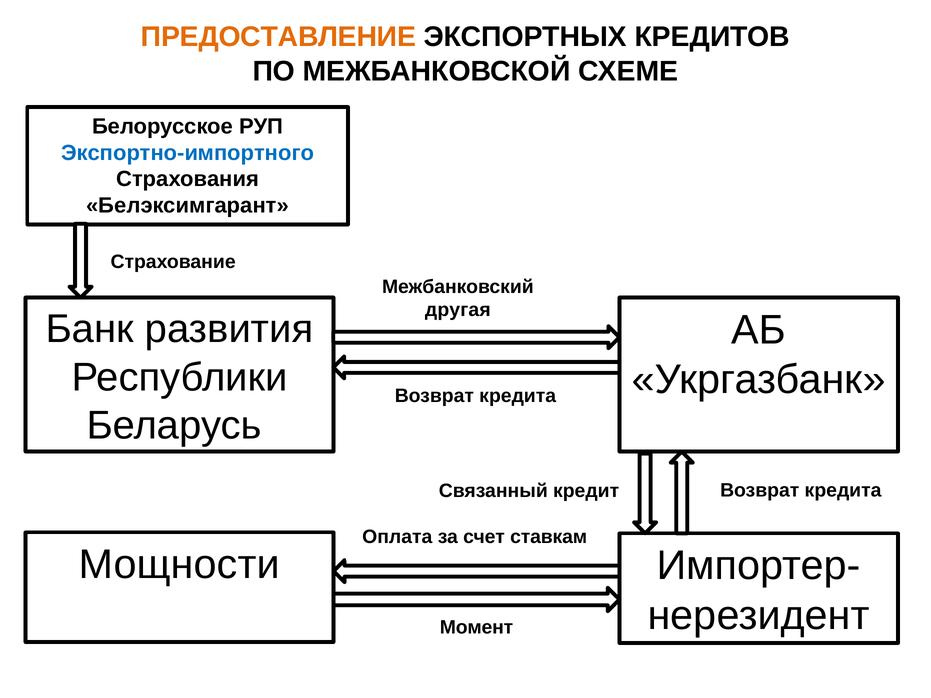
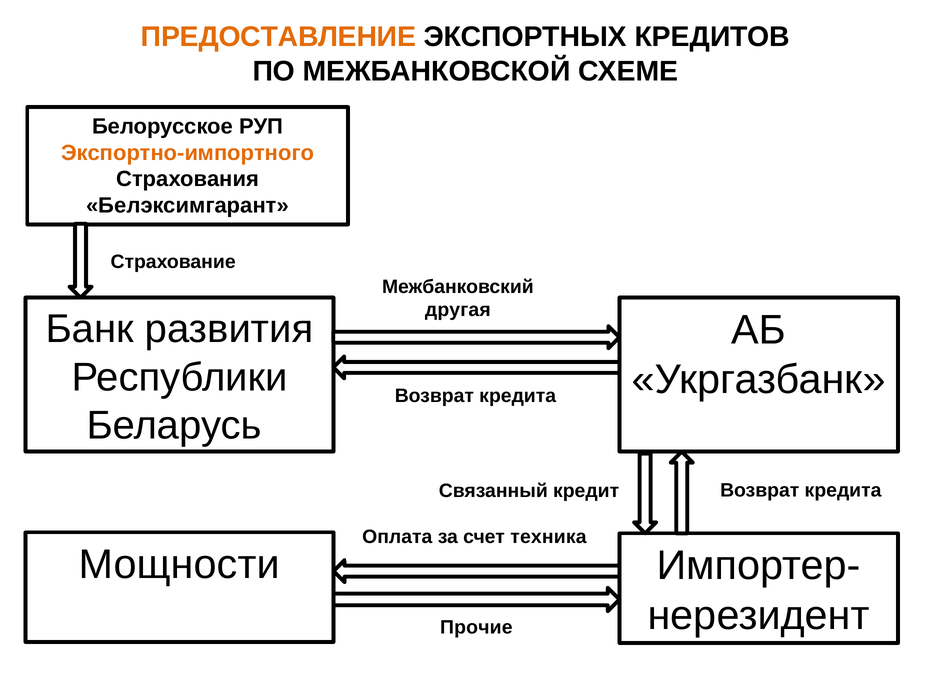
Экспортно-импортного colour: blue -> orange (188, 153)
ставкам: ставкам -> техника (548, 537)
Момент: Момент -> Прочие (476, 628)
